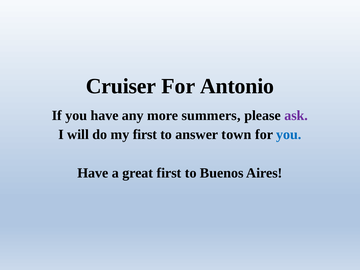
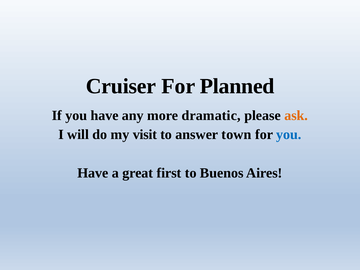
Antonio: Antonio -> Planned (237, 86)
summers: summers -> dramatic (211, 115)
ask colour: purple -> orange (296, 115)
my first: first -> visit (145, 135)
